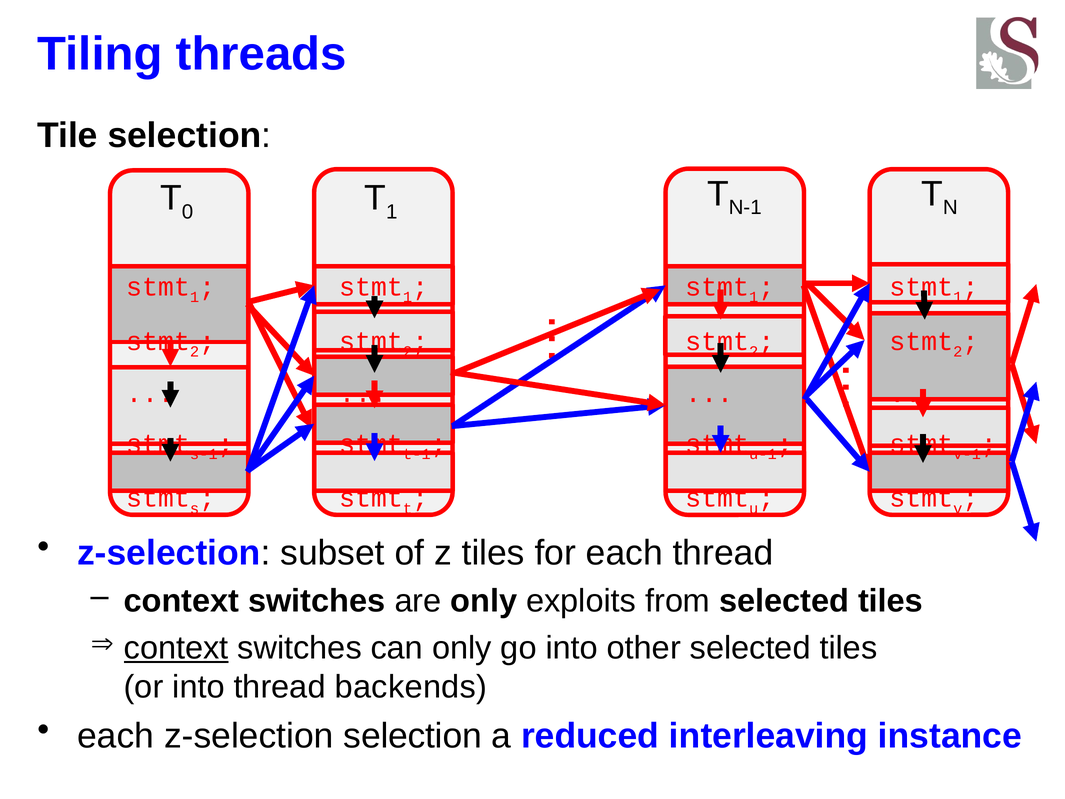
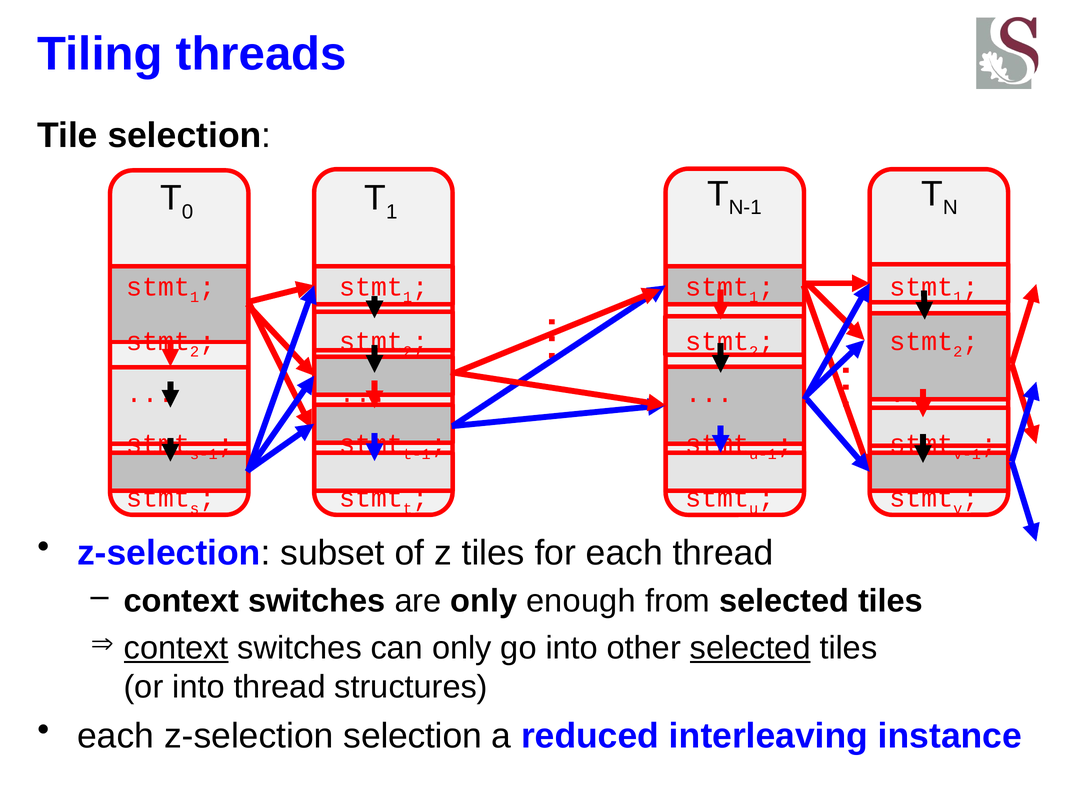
exploits: exploits -> enough (581, 601)
selected underline: none -> present (750, 648)
backends: backends -> structures (411, 687)
